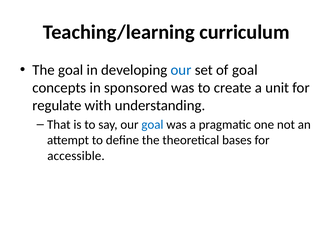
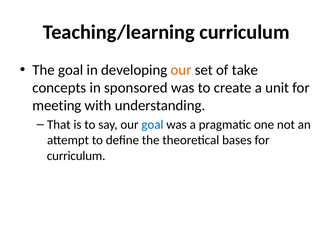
our colour: blue -> orange (181, 70)
of goal: goal -> take (245, 70)
regulate: regulate -> meeting (57, 105)
accessible: accessible -> curriculum (76, 156)
